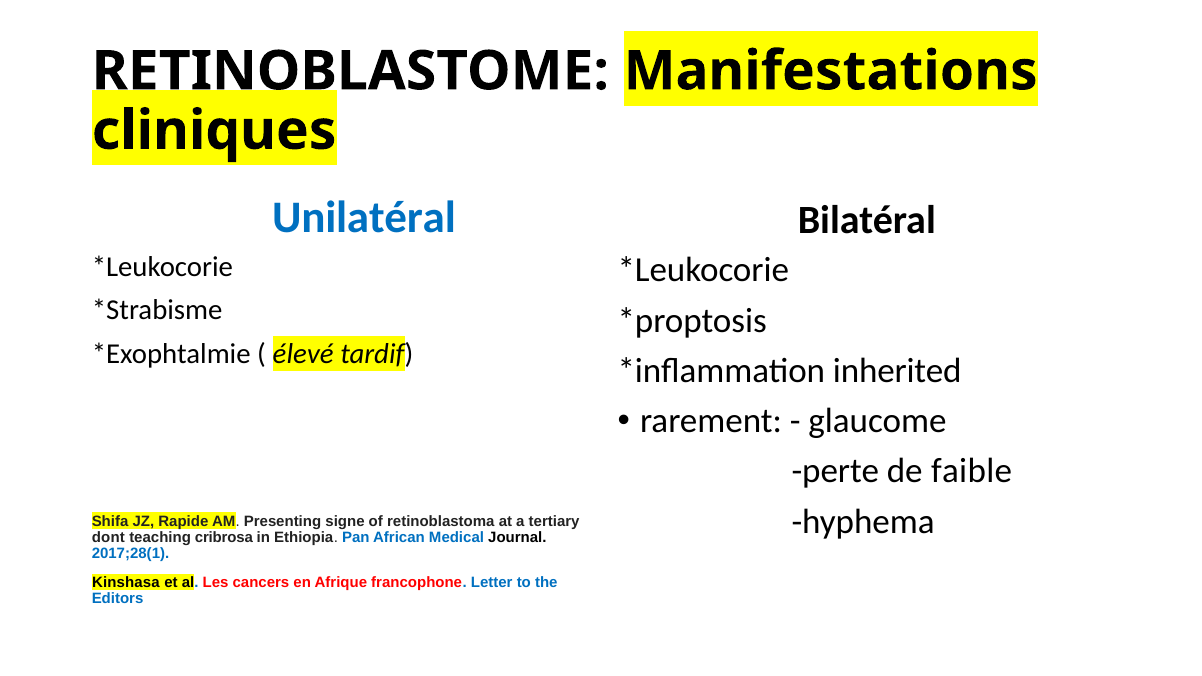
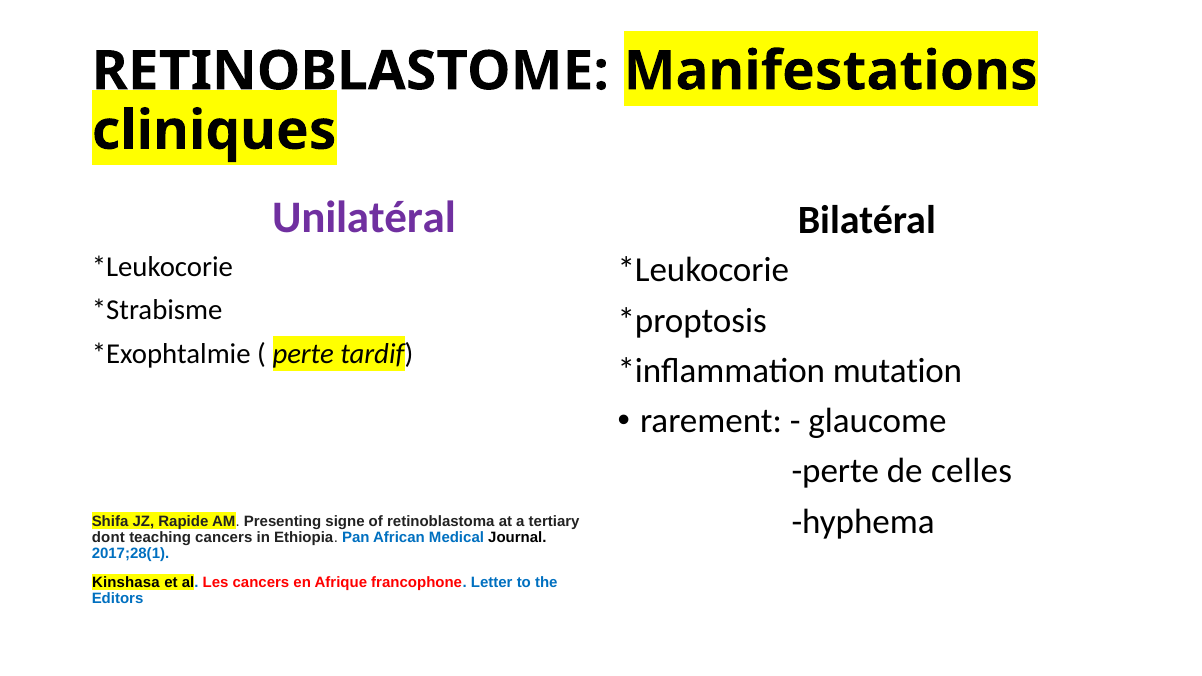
Unilatéral colour: blue -> purple (364, 218)
élevé: élevé -> perte (303, 354)
inherited: inherited -> mutation (897, 371)
faible: faible -> celles (972, 471)
teaching cribrosa: cribrosa -> cancers (224, 537)
